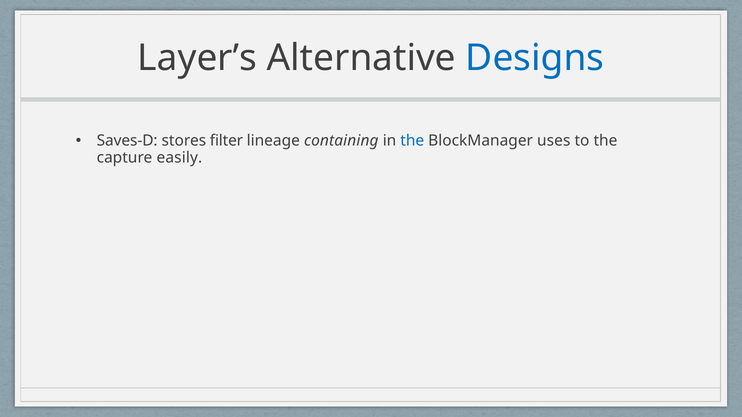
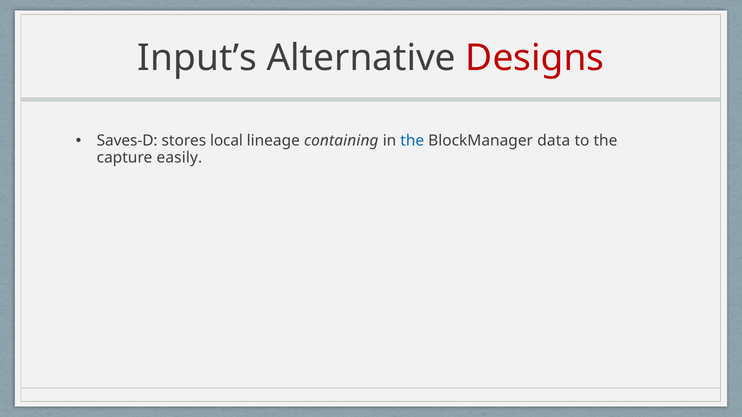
Layer’s: Layer’s -> Input’s (197, 58)
Designs colour: blue -> red (535, 58)
filter: filter -> local (226, 141)
uses: uses -> data (554, 141)
